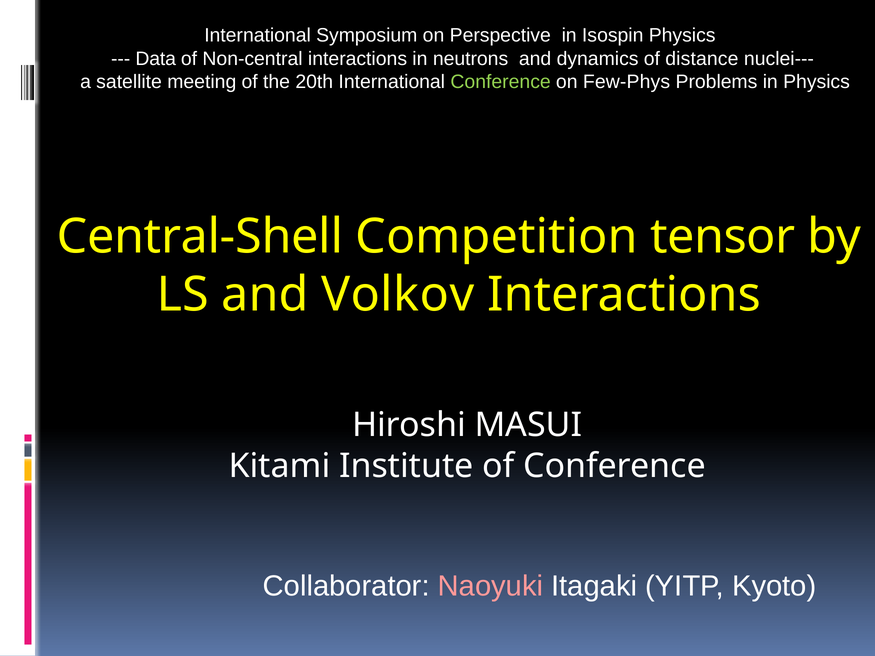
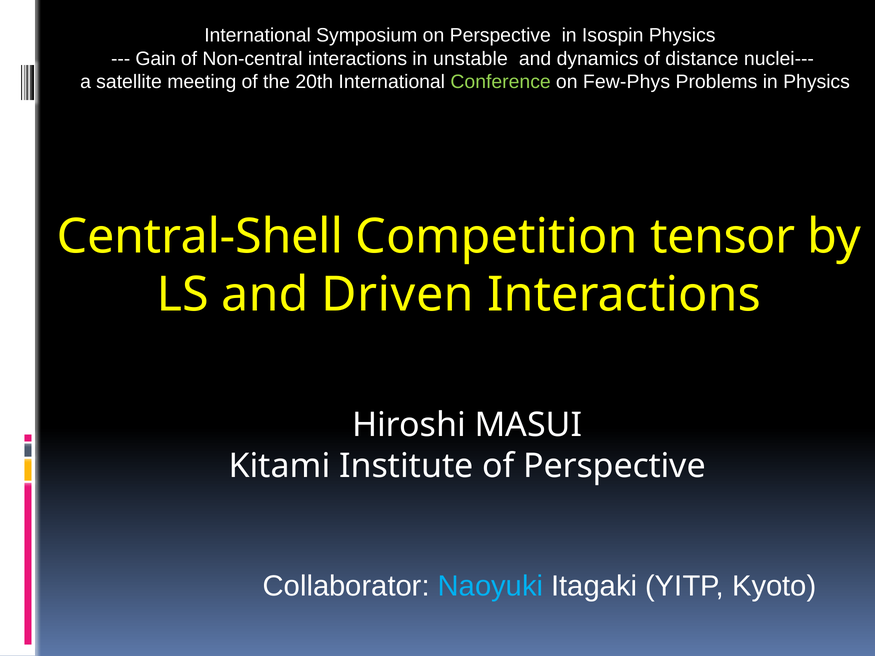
Data: Data -> Gain (156, 59)
neutrons: neutrons -> unstable (470, 59)
Volkov: Volkov -> Driven (398, 295)
of Conference: Conference -> Perspective (615, 466)
Naoyuki colour: pink -> light blue (490, 586)
